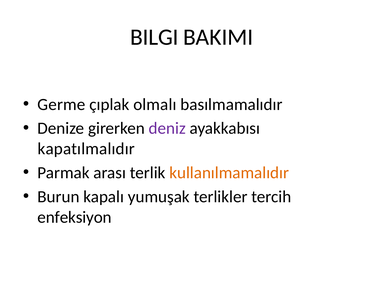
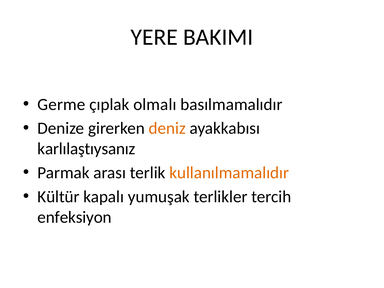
BILGI: BILGI -> YERE (154, 37)
deniz colour: purple -> orange (167, 128)
kapatılmalıdır: kapatılmalıdır -> karlılaştıysanız (86, 149)
Burun: Burun -> Kültür (58, 197)
